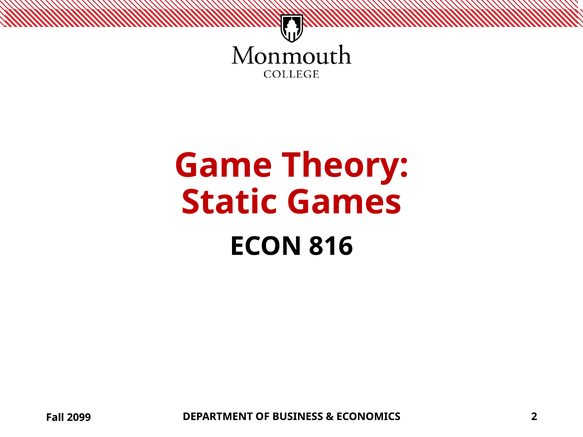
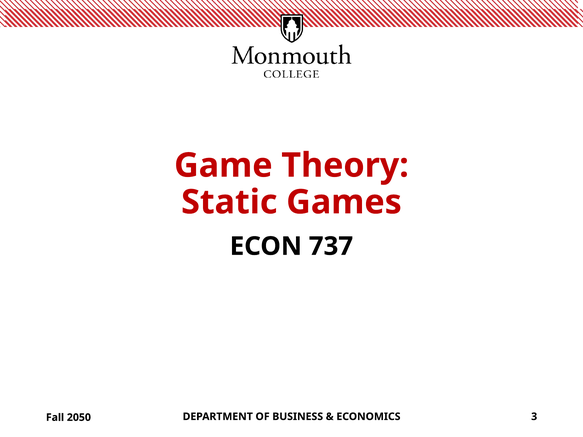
816: 816 -> 737 (331, 246)
2: 2 -> 3 (534, 417)
2099: 2099 -> 2050 (79, 418)
